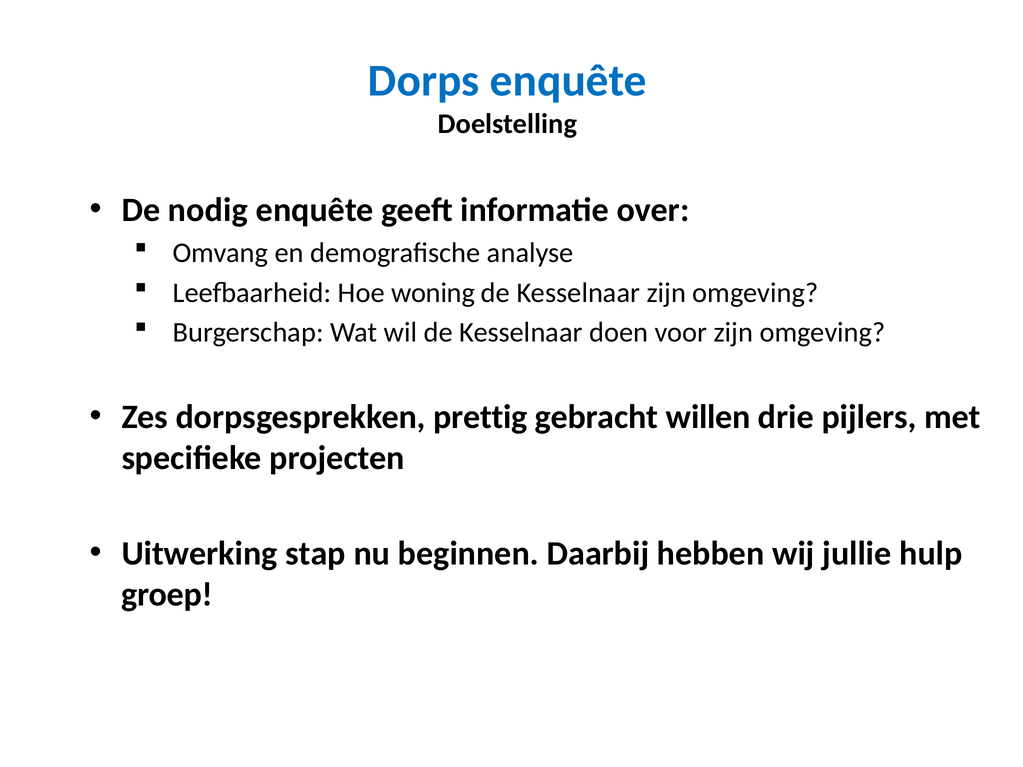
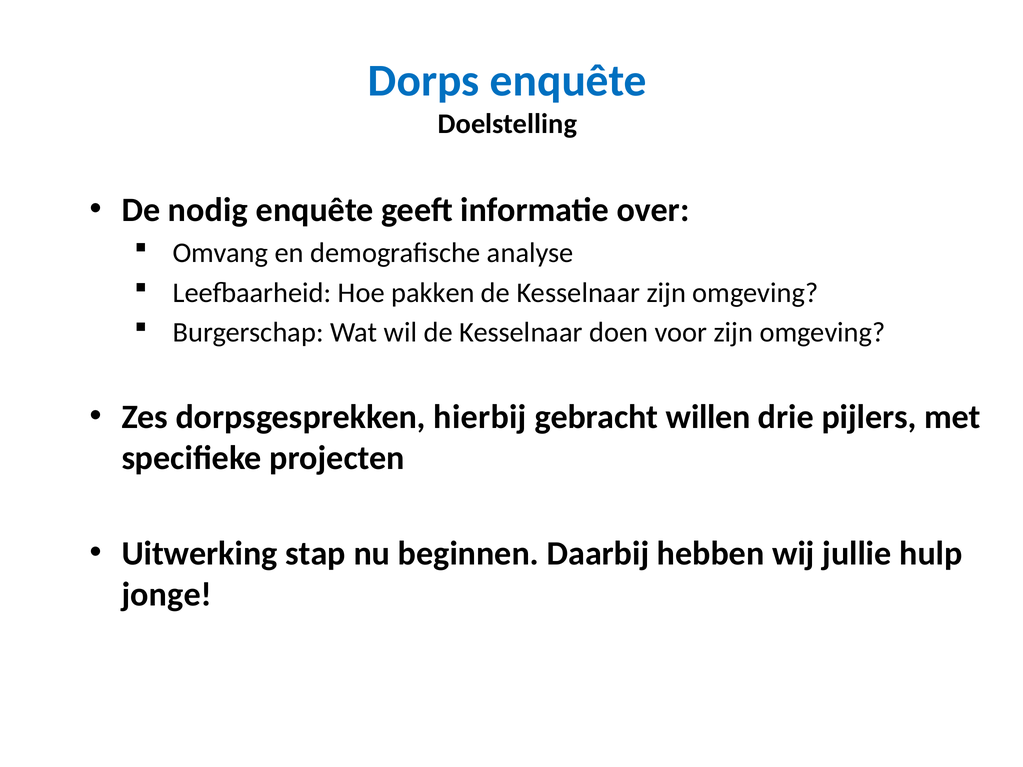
woning: woning -> pakken (433, 293)
prettig: prettig -> hierbij (480, 417)
groep: groep -> jonge (167, 595)
